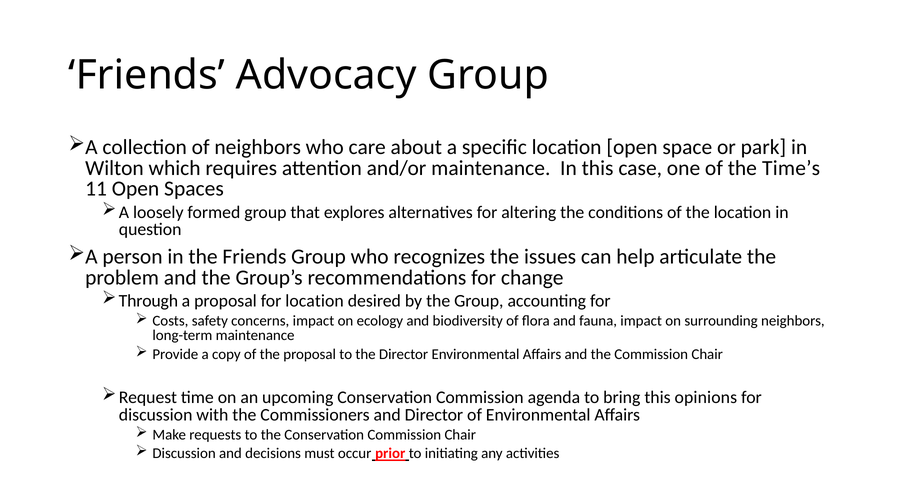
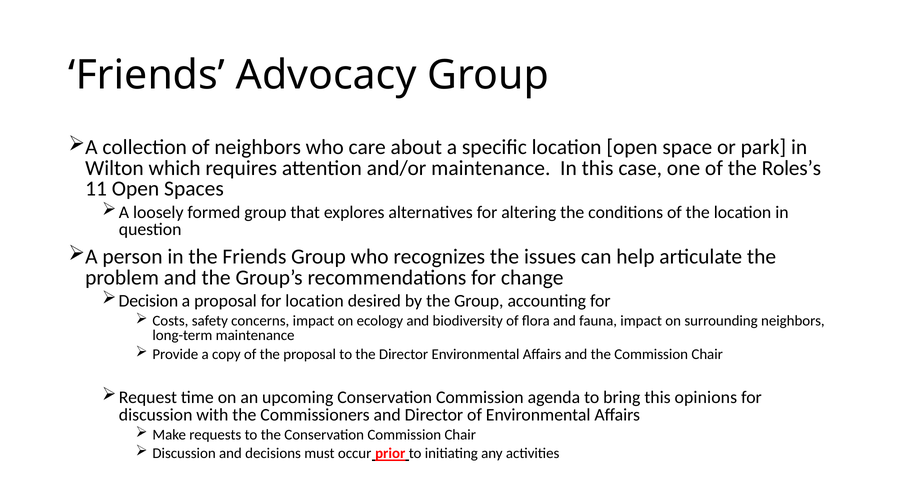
Time’s: Time’s -> Roles’s (791, 168)
Through: Through -> Decision (148, 301)
